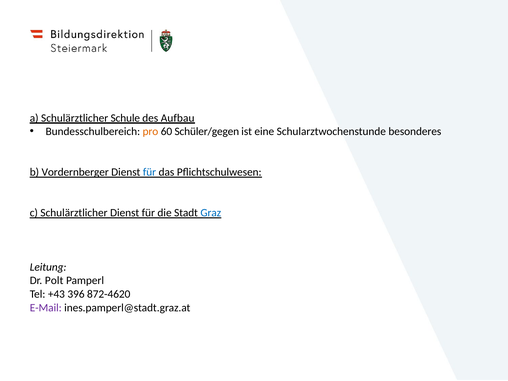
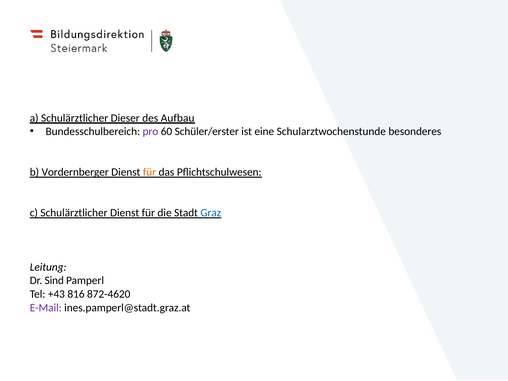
Schule: Schule -> Dieser (125, 118)
pro colour: orange -> purple (150, 132)
Schüler/gegen: Schüler/gegen -> Schüler/erster (207, 132)
für colour: blue -> orange (149, 172)
Polt: Polt -> Sind (54, 281)
396: 396 -> 816 (76, 294)
